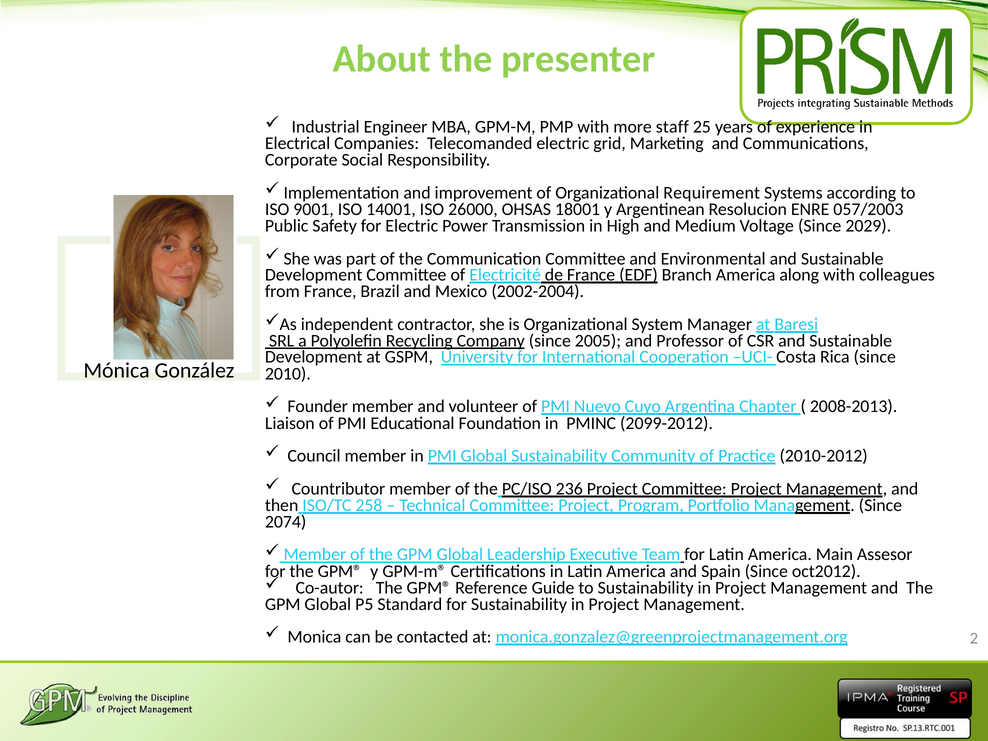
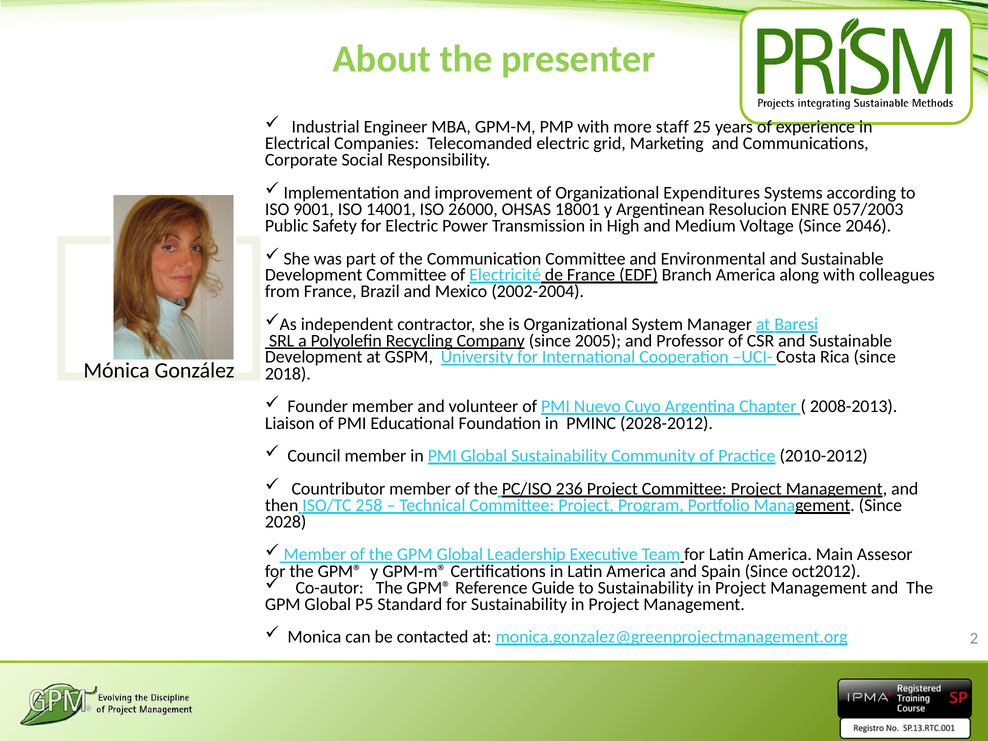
Requirement: Requirement -> Expenditures (712, 193)
2029: 2029 -> 2046 (868, 226)
2010: 2010 -> 2018 (288, 374)
2099-2012: 2099-2012 -> 2028-2012 (667, 423)
2074: 2074 -> 2028 (286, 522)
